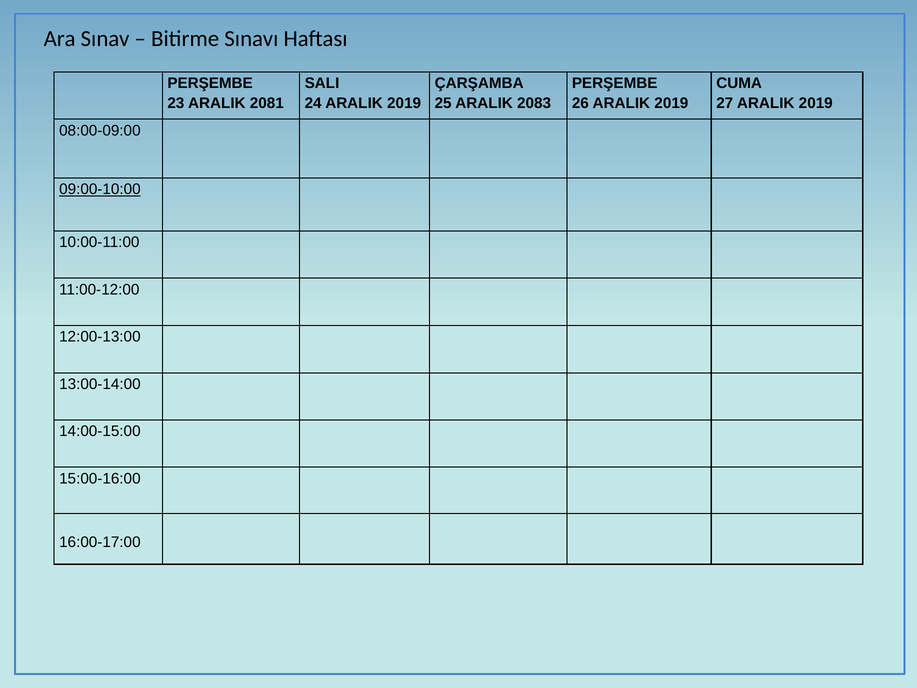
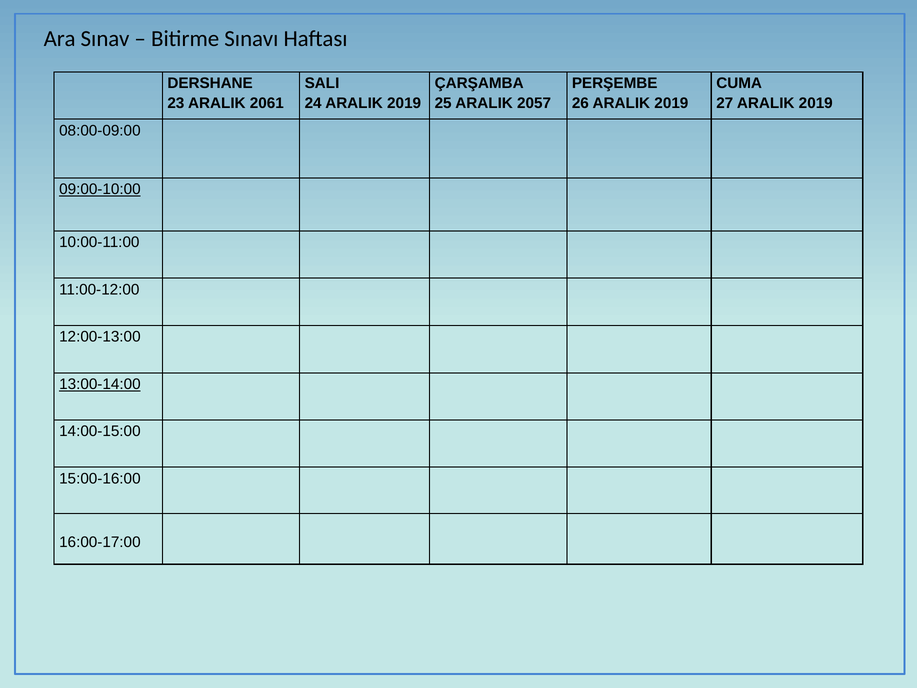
PERŞEMBE: PERŞEMBE -> DERSHANE (210, 83)
2081: 2081 -> 2061 (267, 103)
2083: 2083 -> 2057 (534, 103)
13:00-14:00 underline: none -> present (100, 384)
